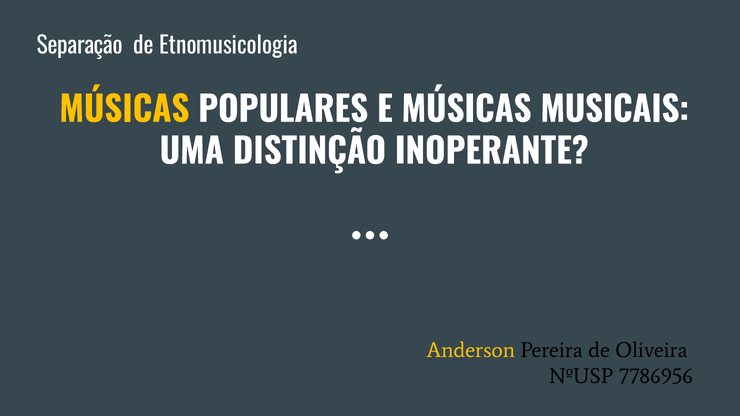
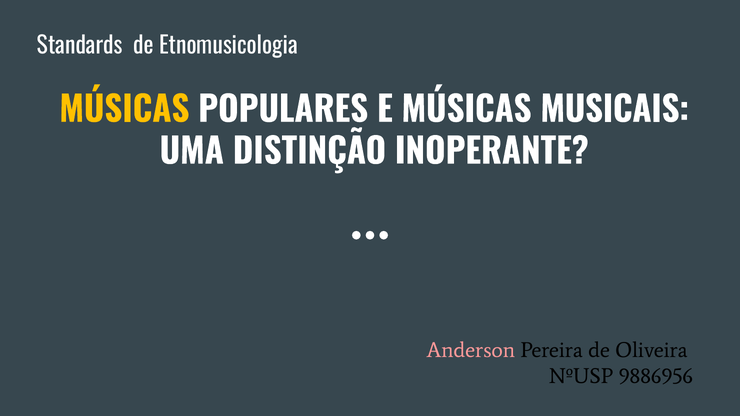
Separação: Separação -> Standards (80, 46)
Anderson colour: yellow -> pink (471, 350)
7786956: 7786956 -> 9886956 (656, 376)
